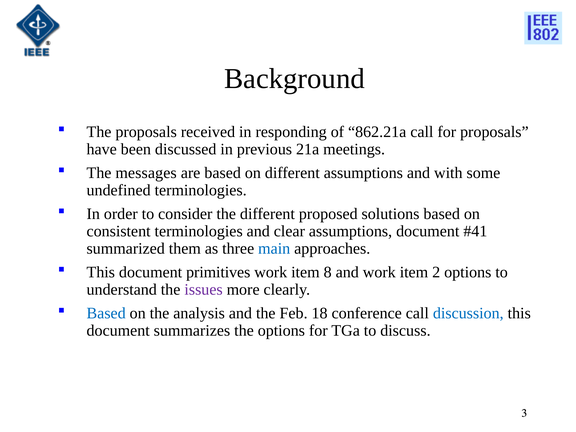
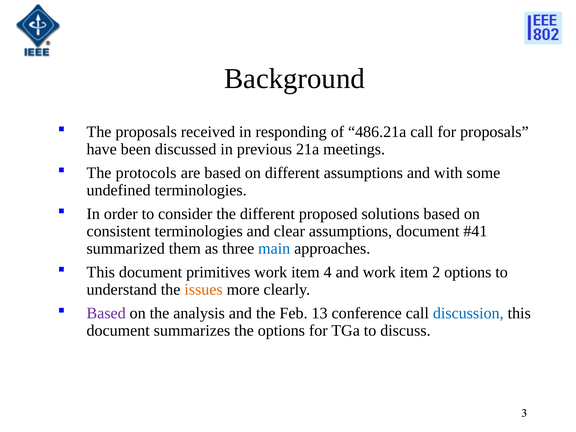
862.21a: 862.21a -> 486.21a (377, 132)
messages: messages -> protocols (146, 173)
8: 8 -> 4 (328, 272)
issues colour: purple -> orange (204, 289)
Based colour: blue -> purple (106, 313)
18: 18 -> 13 (320, 313)
